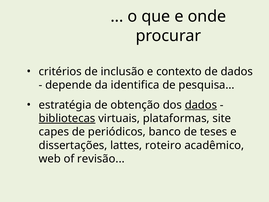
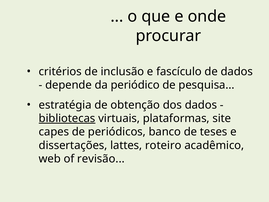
contexto: contexto -> fascículo (179, 72)
identifica: identifica -> periódico (135, 85)
dados underline: present -> none (201, 105)
